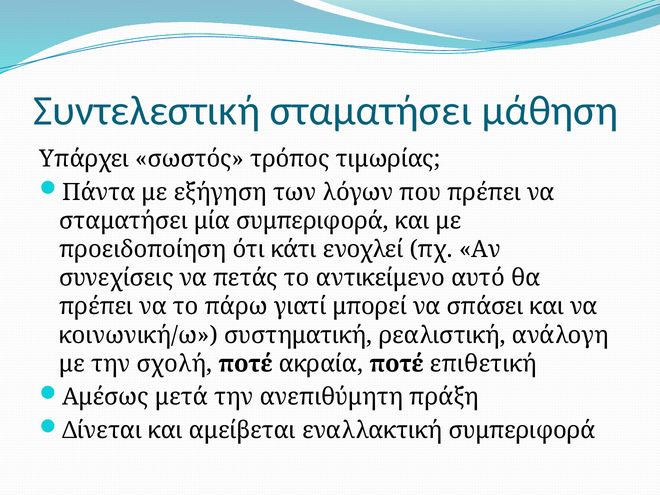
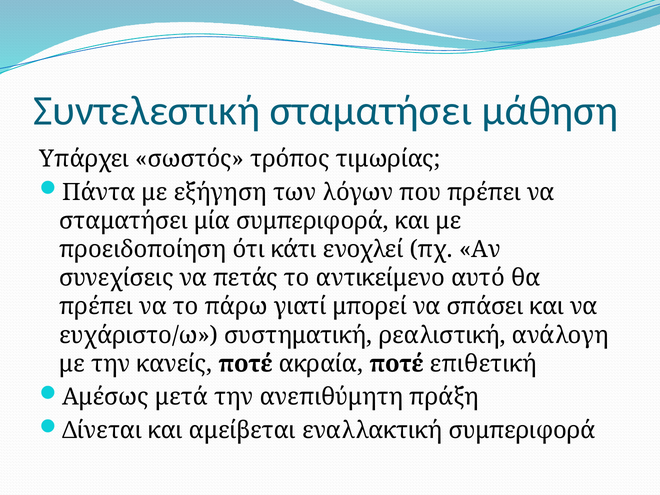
κοινωνική/ω: κοινωνική/ω -> ευχάριστο/ω (139, 335)
σχολή: σχολή -> κανείς (174, 364)
